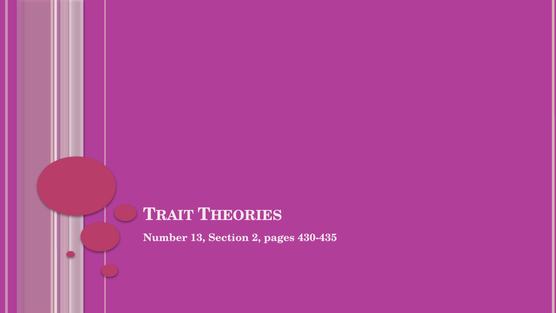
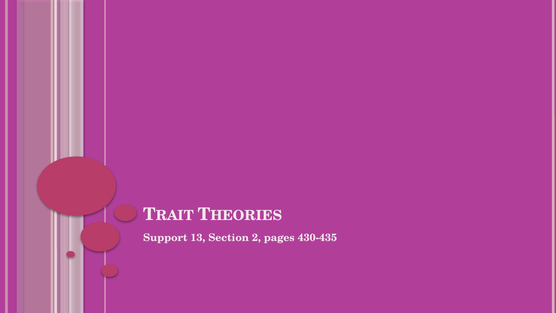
Number: Number -> Support (165, 238)
